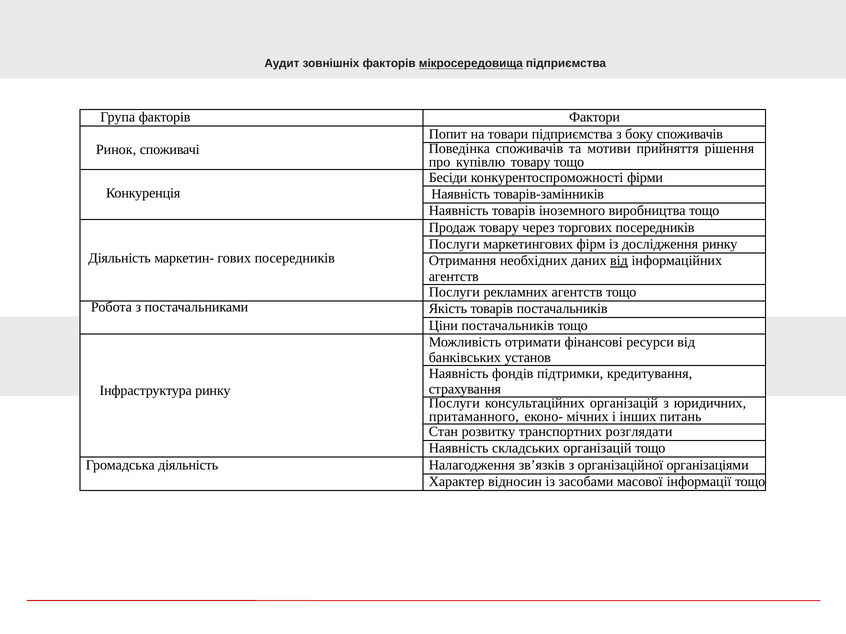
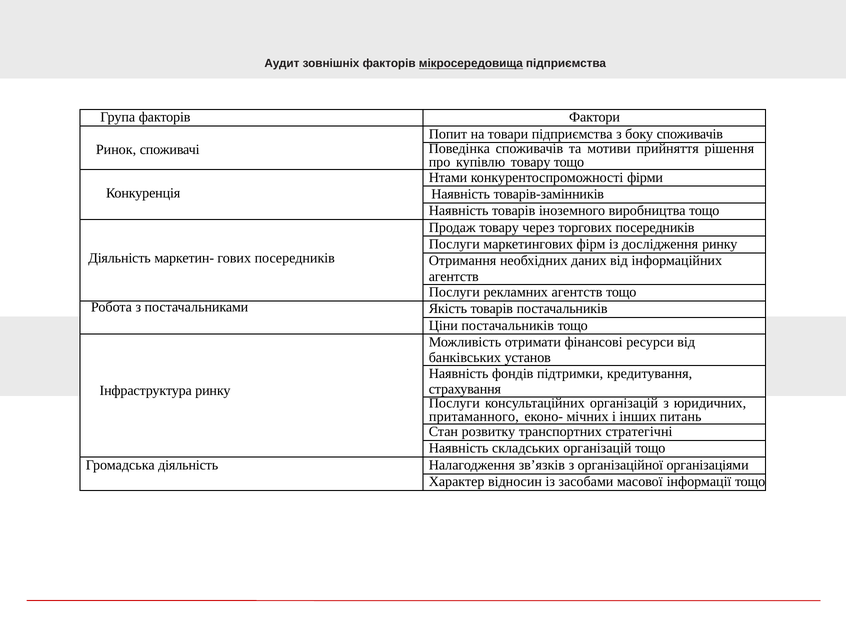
Бесіди: Бесіди -> Нтами (448, 178)
від underline: present -> none (619, 261)
розглядати: розглядати -> стратегічні (639, 432)
